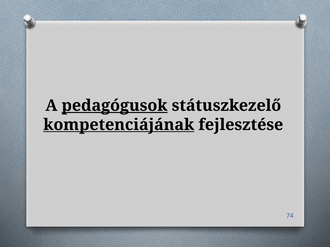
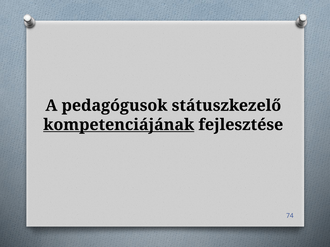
pedagógusok underline: present -> none (115, 106)
